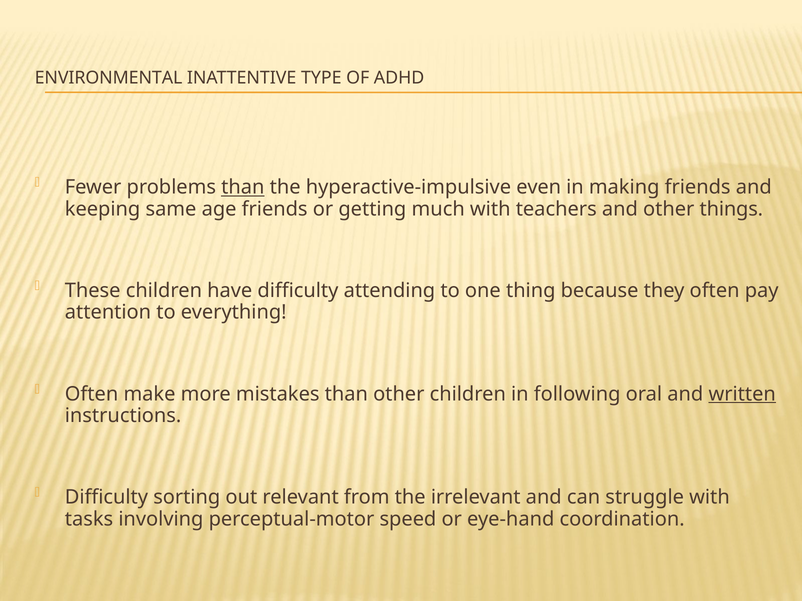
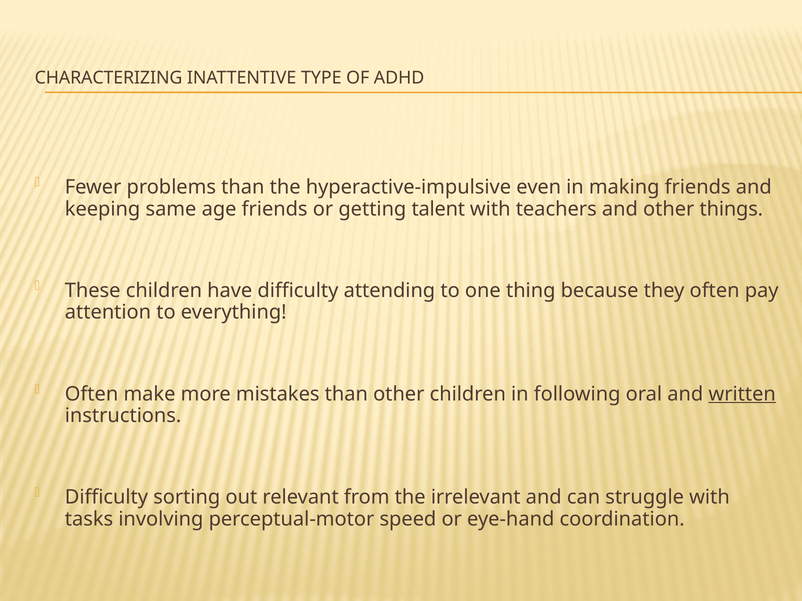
ENVIRONMENTAL: ENVIRONMENTAL -> CHARACTERIZING (109, 78)
than underline: present -> none (243, 187)
much: much -> talent (438, 209)
